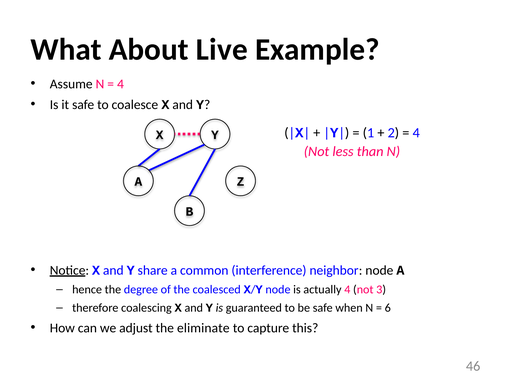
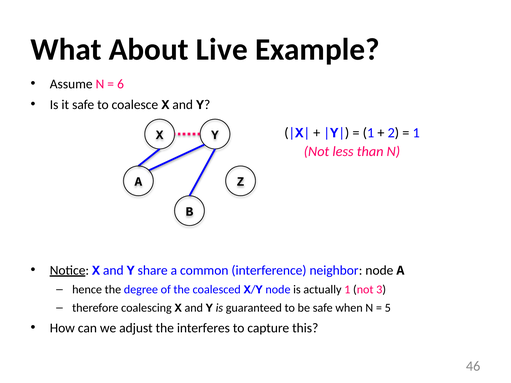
4: 4 -> 6 (121, 84)
4: 4 -> 1 (416, 133)
actually 4: 4 -> 1 (347, 290)
6: 6 -> 5 (388, 308)
eliminate: eliminate -> interferes (203, 328)
